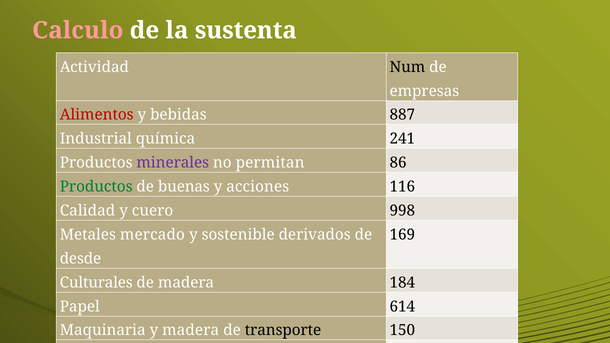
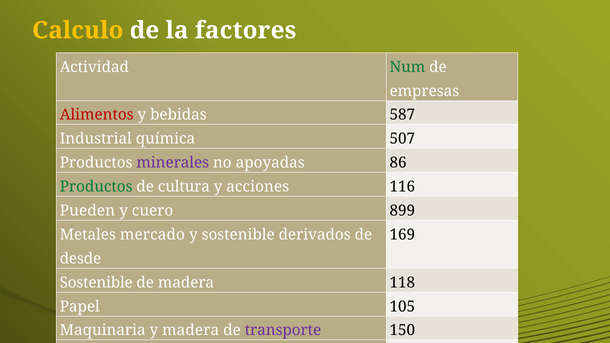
Calculo colour: pink -> yellow (78, 30)
sustenta: sustenta -> factores (246, 30)
Num colour: black -> green (407, 67)
887: 887 -> 587 (402, 115)
241: 241 -> 507 (402, 139)
permitan: permitan -> apoyadas (270, 163)
buenas: buenas -> cultura (184, 187)
Calidad: Calidad -> Pueden (87, 211)
998: 998 -> 899 (402, 211)
Culturales: Culturales -> Sostenible (96, 283)
184: 184 -> 118 (402, 283)
614: 614 -> 105 (402, 307)
transporte colour: black -> purple (283, 331)
